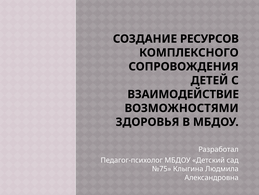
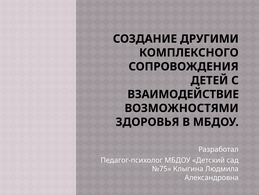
РЕСУРСОВ: РЕСУРСОВ -> ДРУГИМИ (209, 39)
